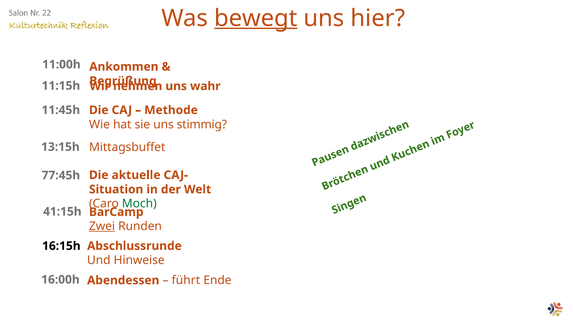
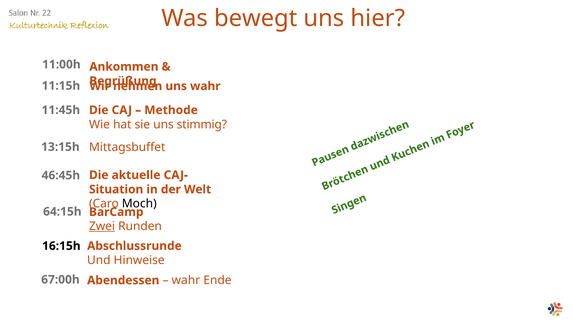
bewegt underline: present -> none (256, 18)
77:45h: 77:45h -> 46:45h (61, 176)
Moch colour: green -> black (139, 204)
41:15h: 41:15h -> 64:15h (62, 212)
16:00h: 16:00h -> 67:00h (60, 280)
führt: führt -> wahr (186, 281)
